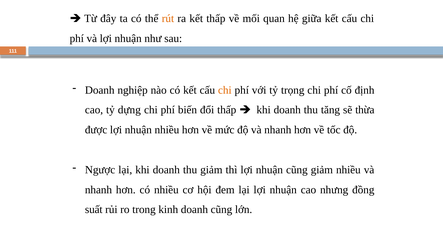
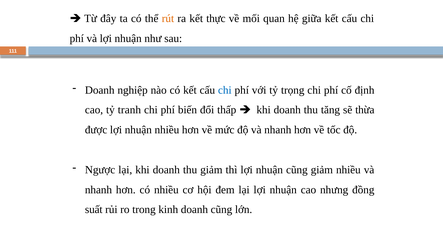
kết thấp: thấp -> thực (216, 18)
chi colour: orange -> blue (225, 90)
dựng: dựng -> tranh (129, 110)
